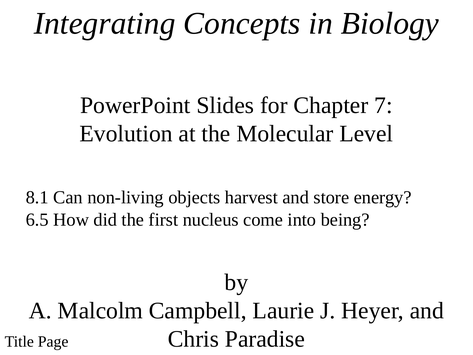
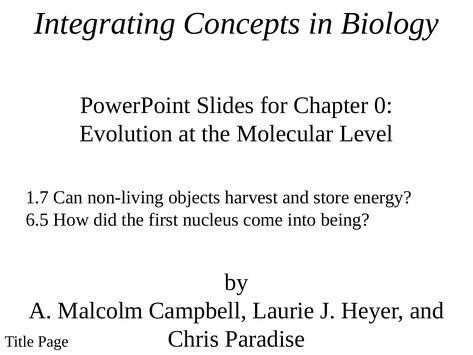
7: 7 -> 0 (383, 105)
8.1: 8.1 -> 1.7 (37, 197)
